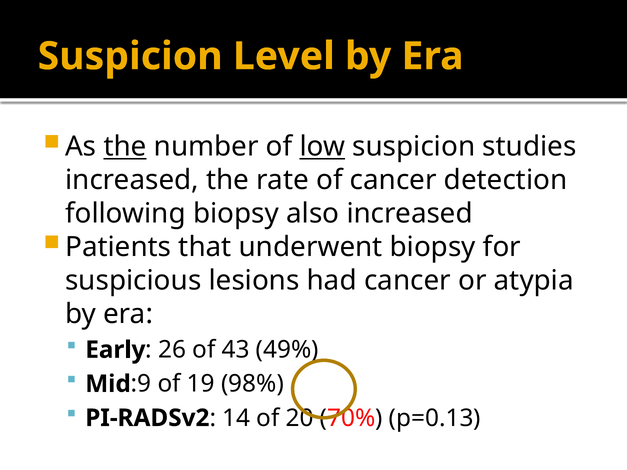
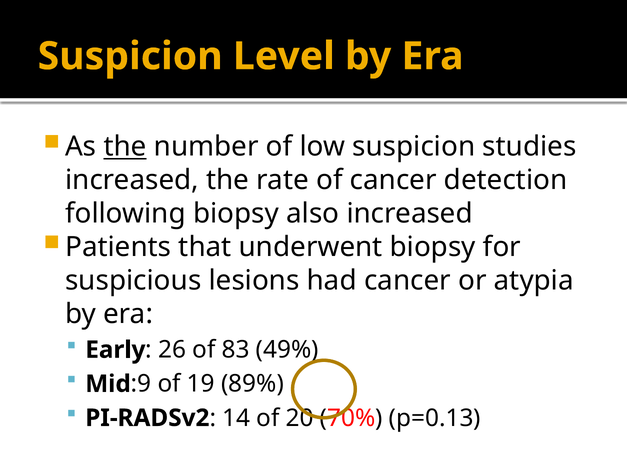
low underline: present -> none (322, 147)
43: 43 -> 83 (236, 350)
98%: 98% -> 89% (253, 384)
